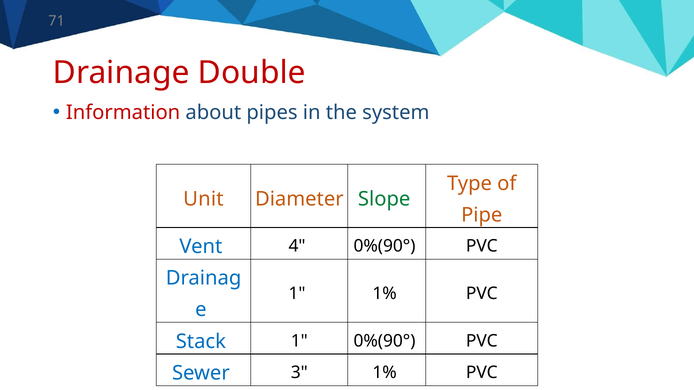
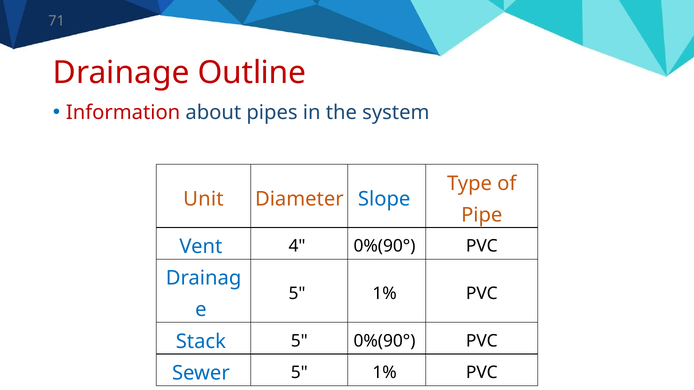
Double: Double -> Outline (252, 73)
Slope colour: green -> blue (384, 199)
1: 1 -> 5 (297, 294)
Stack 1: 1 -> 5 (299, 341)
Sewer 3: 3 -> 5 (299, 373)
